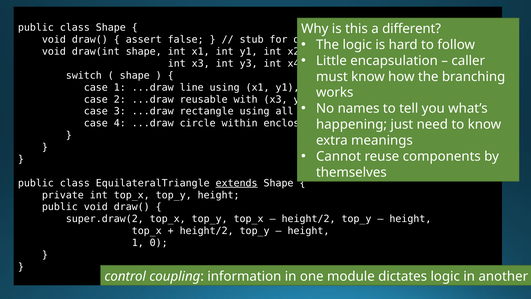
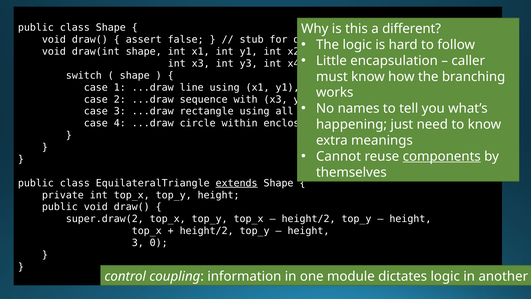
reusable: reusable -> sequence (204, 99)
components underline: none -> present (442, 156)
1: 1 -> 3 (138, 243)
